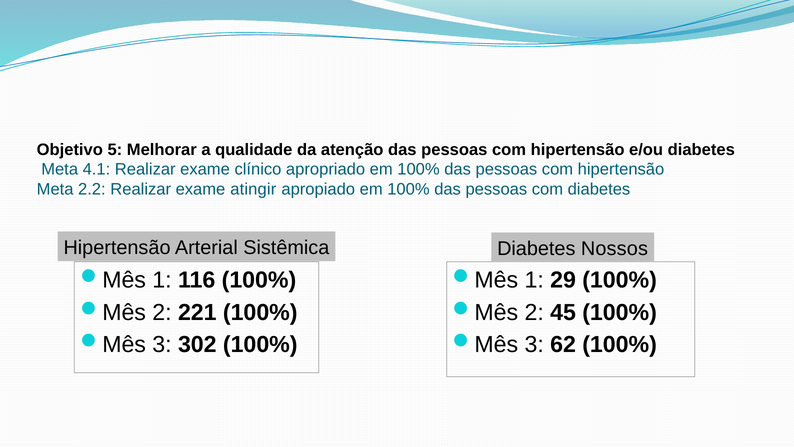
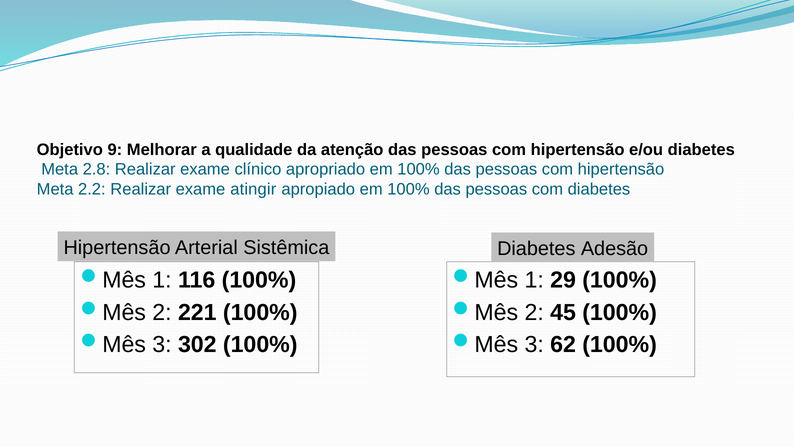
5: 5 -> 9 (115, 149)
4.1: 4.1 -> 2.8 (96, 169)
Nossos: Nossos -> Adesão (615, 249)
